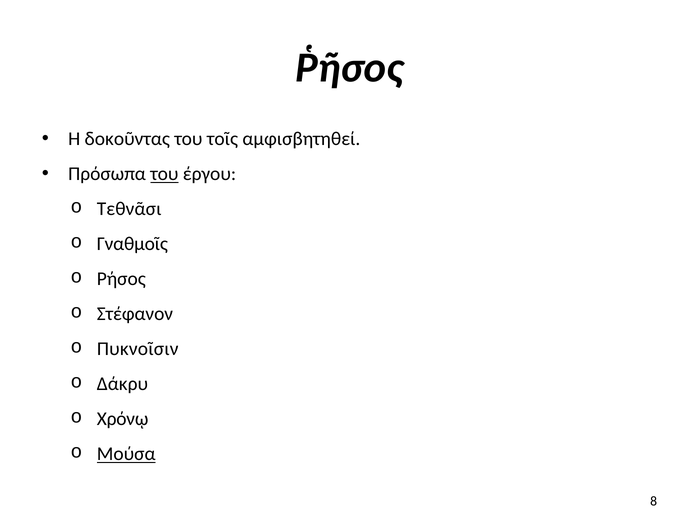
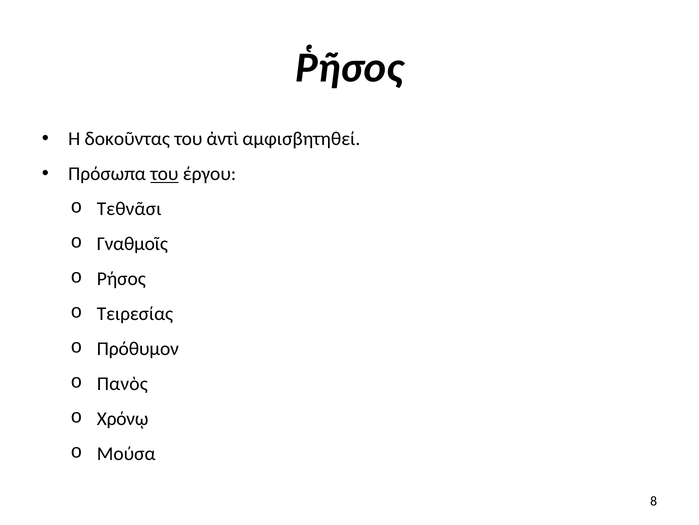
τοῖς: τοῖς -> ἀντὶ (223, 139)
Στέφανον: Στέφανον -> Τειρεσίας (135, 314)
Πυκνοῖσιν: Πυκνοῖσιν -> Πρόθυμον (138, 349)
Δάκρυ: Δάκρυ -> Πανὸς (122, 383)
Μούσα underline: present -> none (126, 453)
